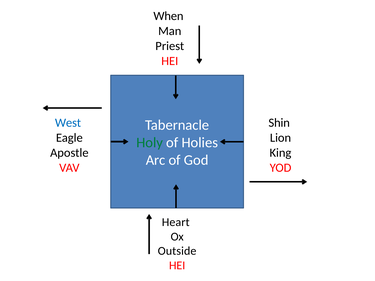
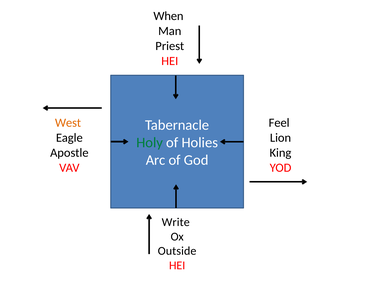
West colour: blue -> orange (68, 123)
Shin: Shin -> Feel (279, 123)
Heart: Heart -> Write (176, 222)
